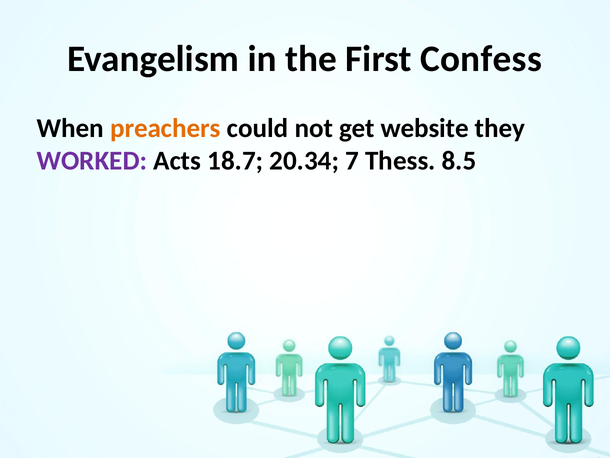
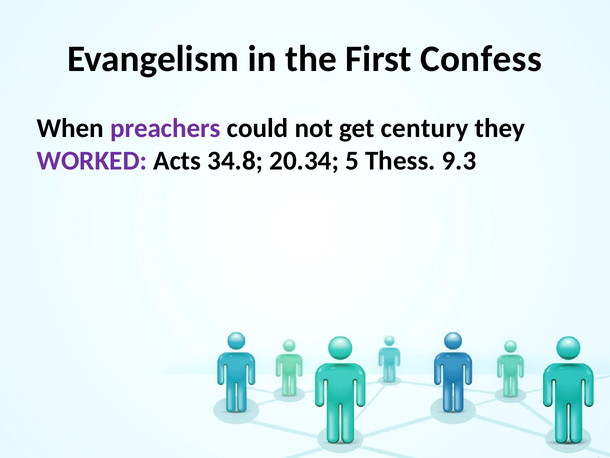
preachers colour: orange -> purple (165, 128)
website: website -> century (425, 128)
18.7: 18.7 -> 34.8 (235, 161)
7: 7 -> 5 (352, 161)
8.5: 8.5 -> 9.3 (459, 161)
